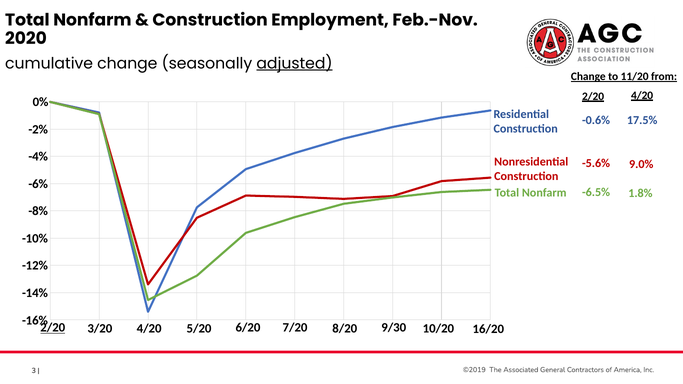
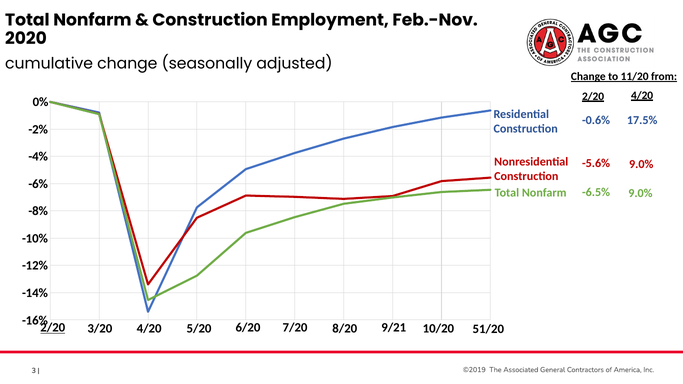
adjusted underline: present -> none (294, 63)
-6.5% 1.8%: 1.8% -> 9.0% (640, 193)
9/30: 9/30 -> 9/21 (394, 328)
16/20: 16/20 -> 51/20 (488, 329)
